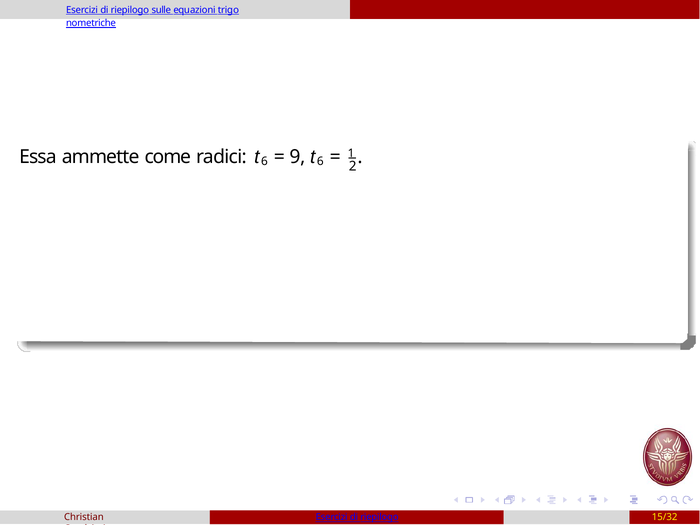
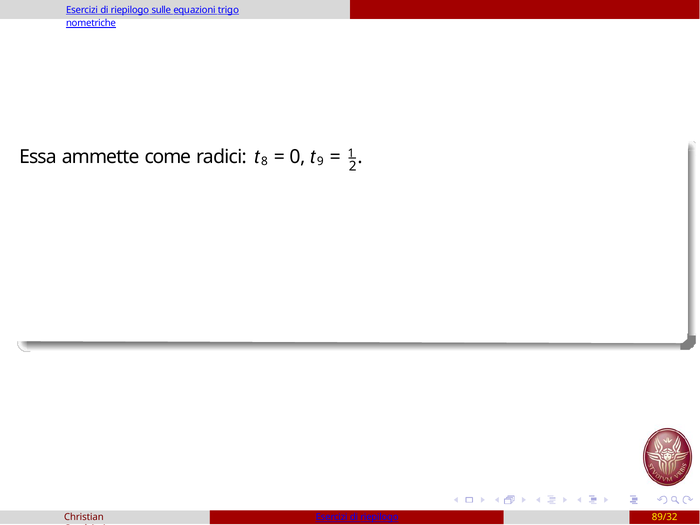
6: 6 -> 8 (264, 162)
9: 9 -> 0 (297, 157)
6: 6 -> 9 (320, 162)
15/32: 15/32 -> 89/32 (665, 518)
